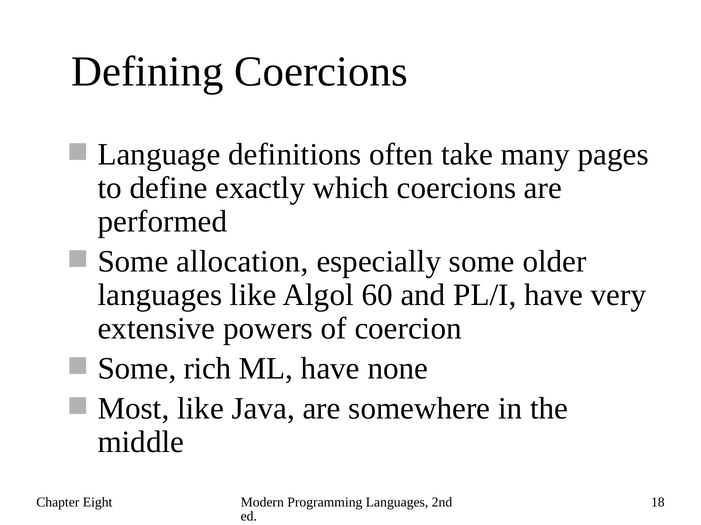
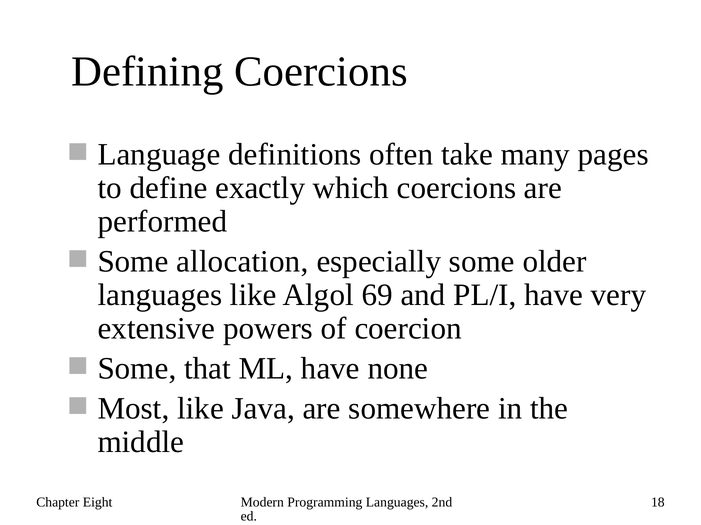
60: 60 -> 69 (377, 295)
rich: rich -> that (207, 369)
